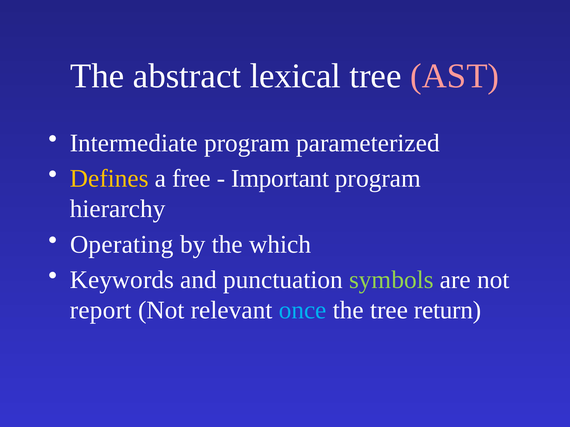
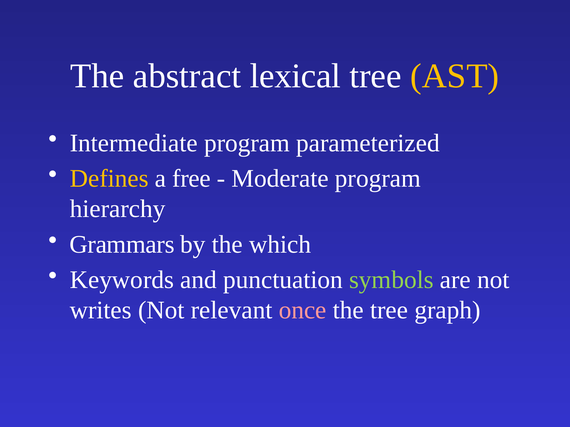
AST colour: pink -> yellow (455, 76)
Important: Important -> Moderate (280, 179)
Operating: Operating -> Grammars (122, 245)
report: report -> writes (101, 311)
once colour: light blue -> pink (303, 311)
return: return -> graph (448, 311)
